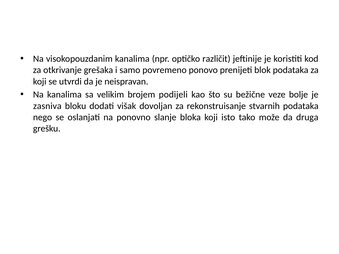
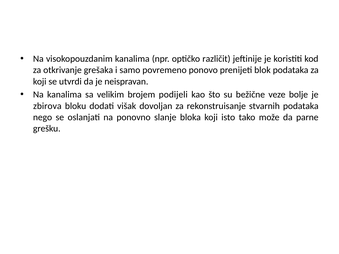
zasniva: zasniva -> zbirova (47, 106)
druga: druga -> parne (307, 117)
